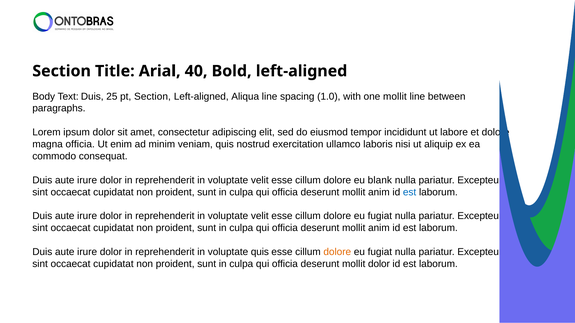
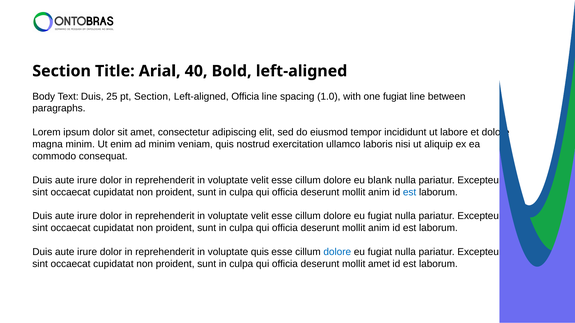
Left-aligned Aliqua: Aliqua -> Officia (245, 97)
one mollit: mollit -> fugiat (395, 97)
magna officia: officia -> minim (80, 144)
dolore colour: orange -> blue (337, 252)
mollit dolor: dolor -> amet (379, 264)
